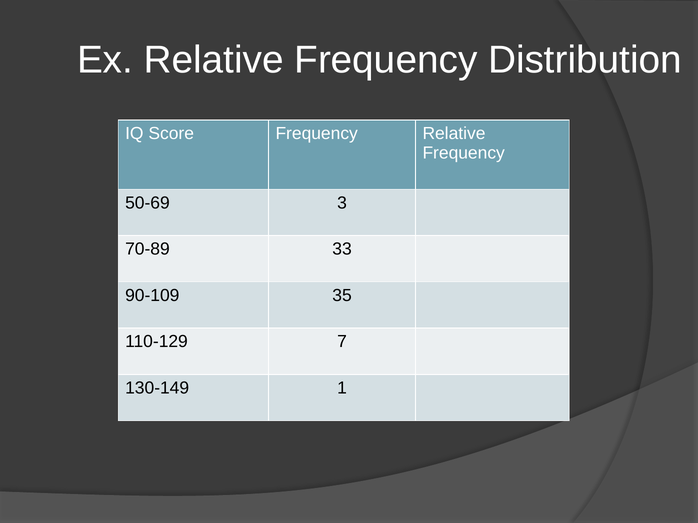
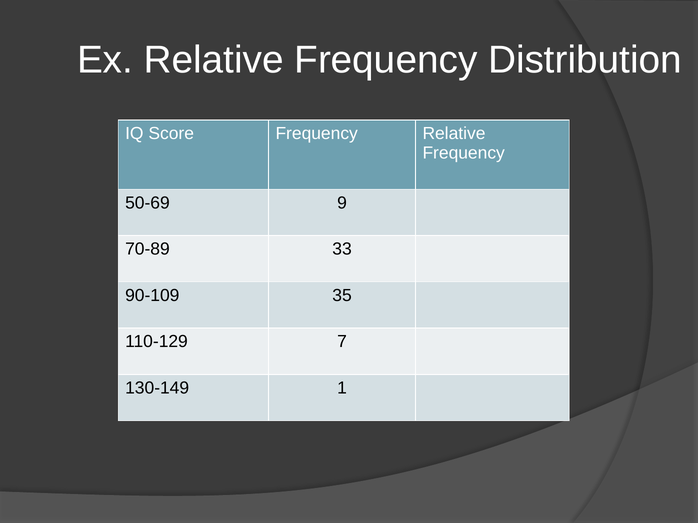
3: 3 -> 9 (342, 203)
